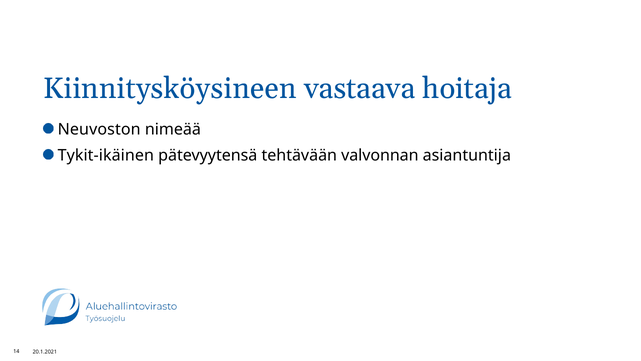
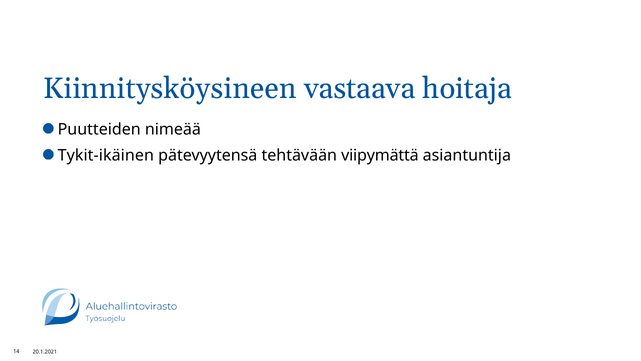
Neuvoston: Neuvoston -> Puutteiden (99, 129)
valvonnan: valvonnan -> viipymättä (380, 155)
